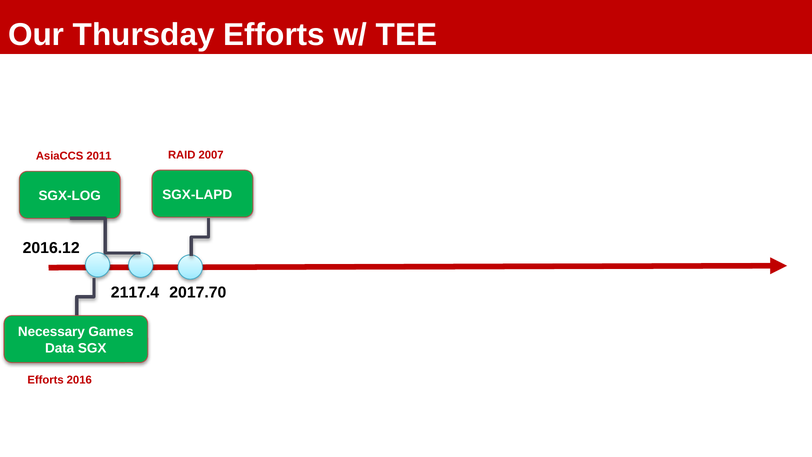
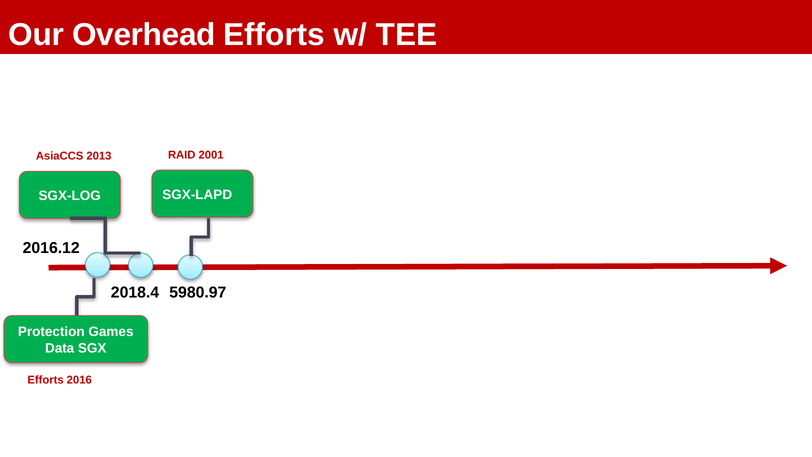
Thursday: Thursday -> Overhead (144, 35)
2007: 2007 -> 2001 (211, 155)
2011: 2011 -> 2013 (99, 156)
2117.4: 2117.4 -> 2018.4 (135, 292)
2017.70: 2017.70 -> 5980.97 (198, 292)
Necessary: Necessary -> Protection (51, 332)
